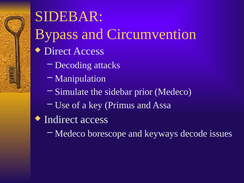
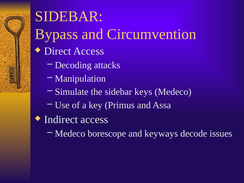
prior: prior -> keys (143, 92)
